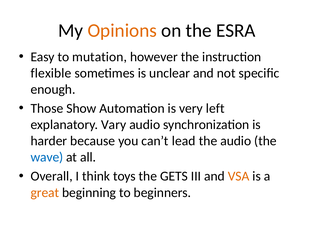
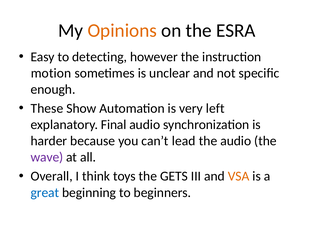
mutation: mutation -> detecting (100, 57)
flexible: flexible -> motion (51, 73)
Those: Those -> These (47, 108)
Vary: Vary -> Final (114, 124)
wave colour: blue -> purple (47, 157)
great colour: orange -> blue (45, 192)
